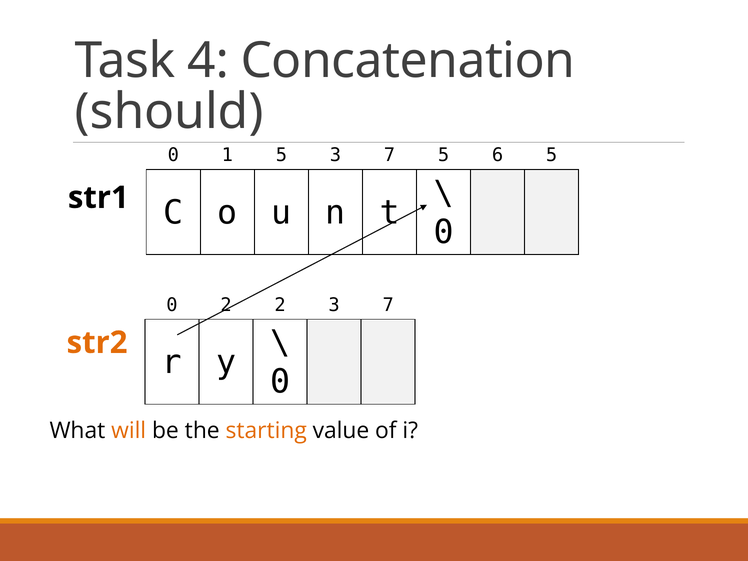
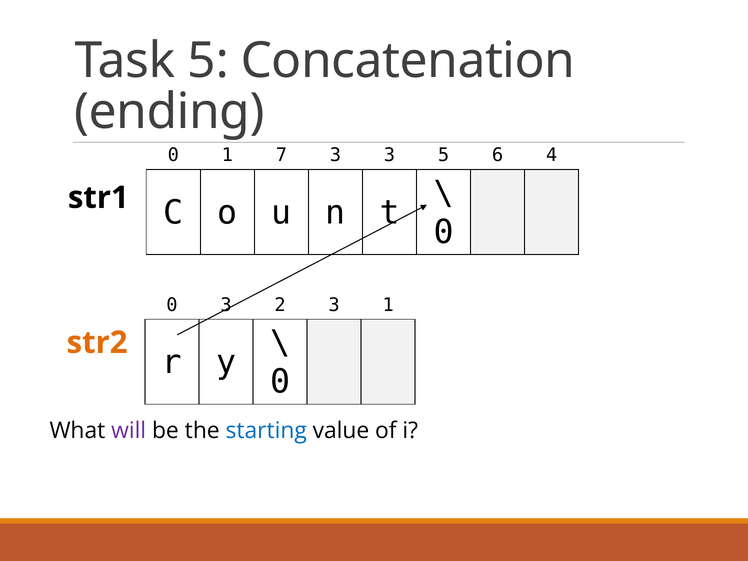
Task 4: 4 -> 5 (208, 61)
should: should -> ending (169, 112)
1 5: 5 -> 7 (281, 155)
7: 7 -> 3 (389, 155)
6 5: 5 -> 4 (552, 155)
0 2: 2 -> 3 (226, 305)
2 3 7: 7 -> 1 (388, 305)
will colour: orange -> purple (129, 431)
starting colour: orange -> blue (266, 431)
